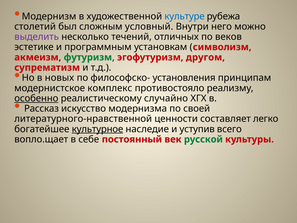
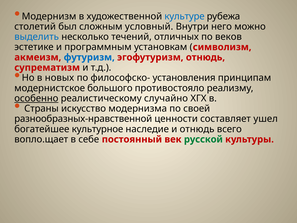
выделить colour: purple -> blue (37, 37)
футуризм colour: green -> blue (89, 57)
эгофутуризм другом: другом -> отнюдь (205, 57)
комплекс: комплекс -> большого (110, 88)
Рассказ: Рассказ -> Страны (41, 108)
литературного-нравственной: литературного-нравственной -> разнообразных-нравственной (83, 119)
легко: легко -> ушел (266, 119)
культурное underline: present -> none (97, 129)
и уступив: уступив -> отнюдь (197, 129)
